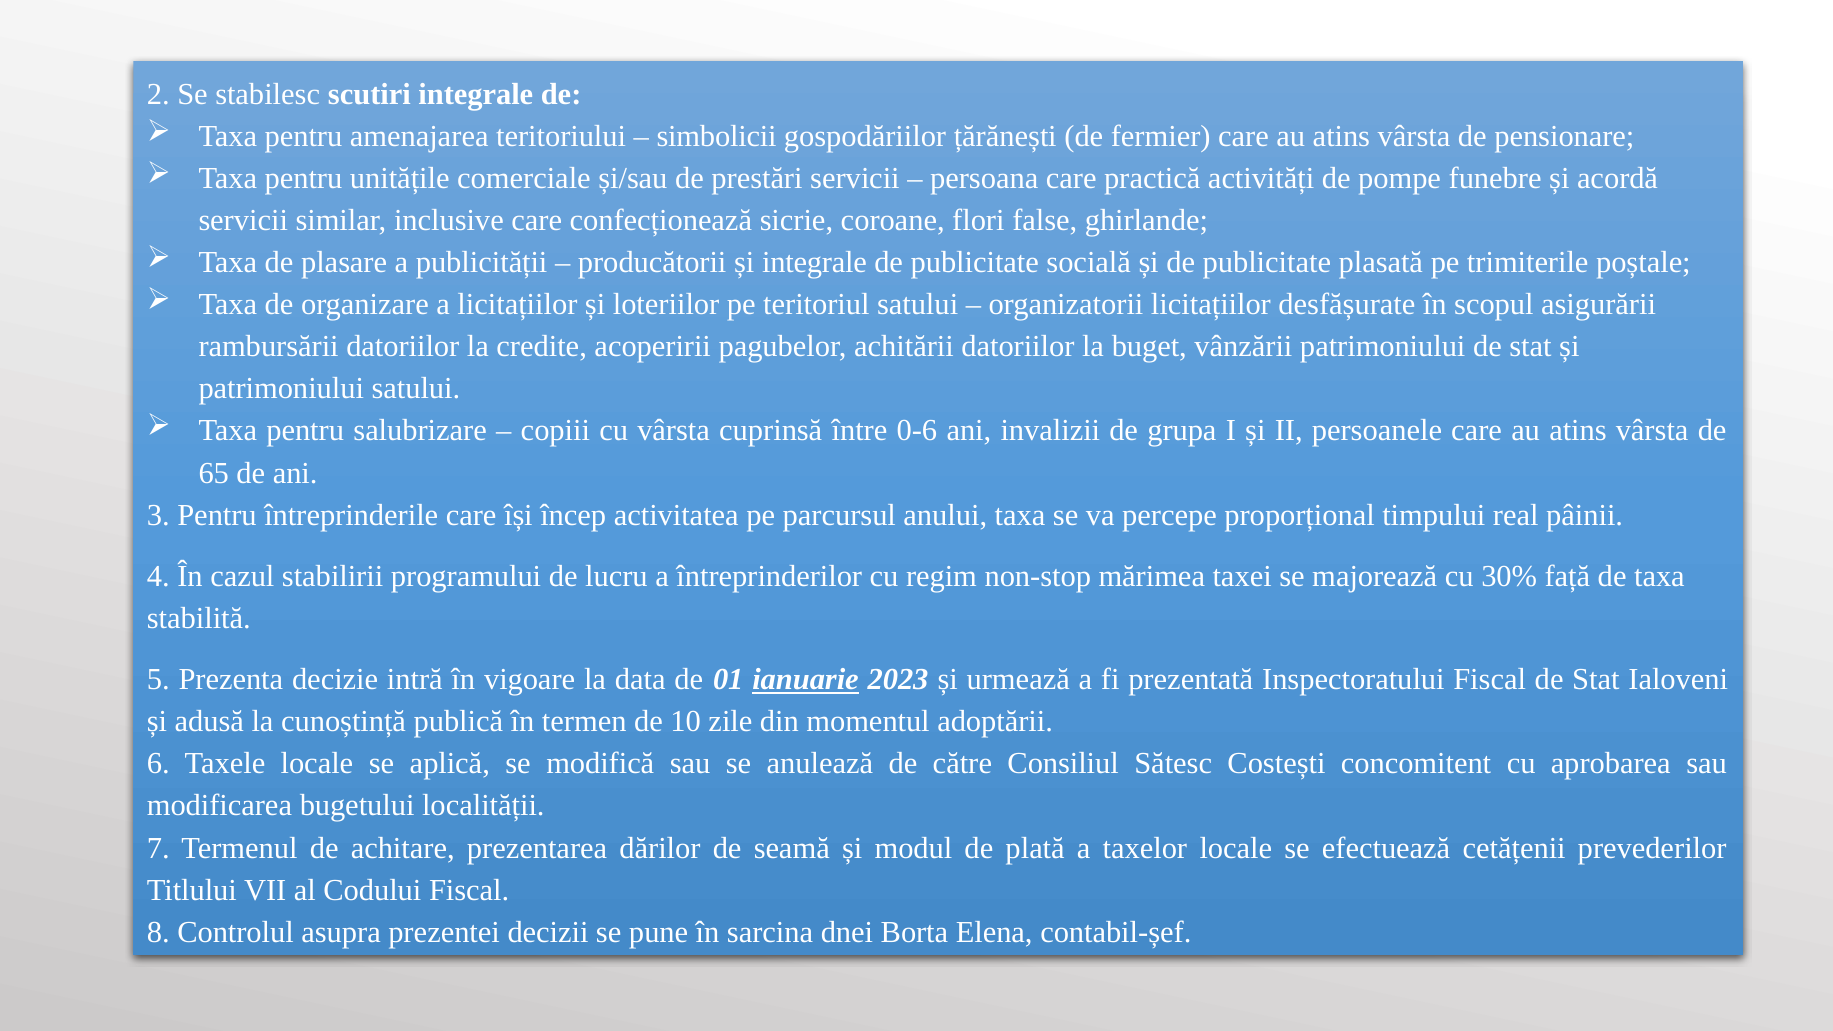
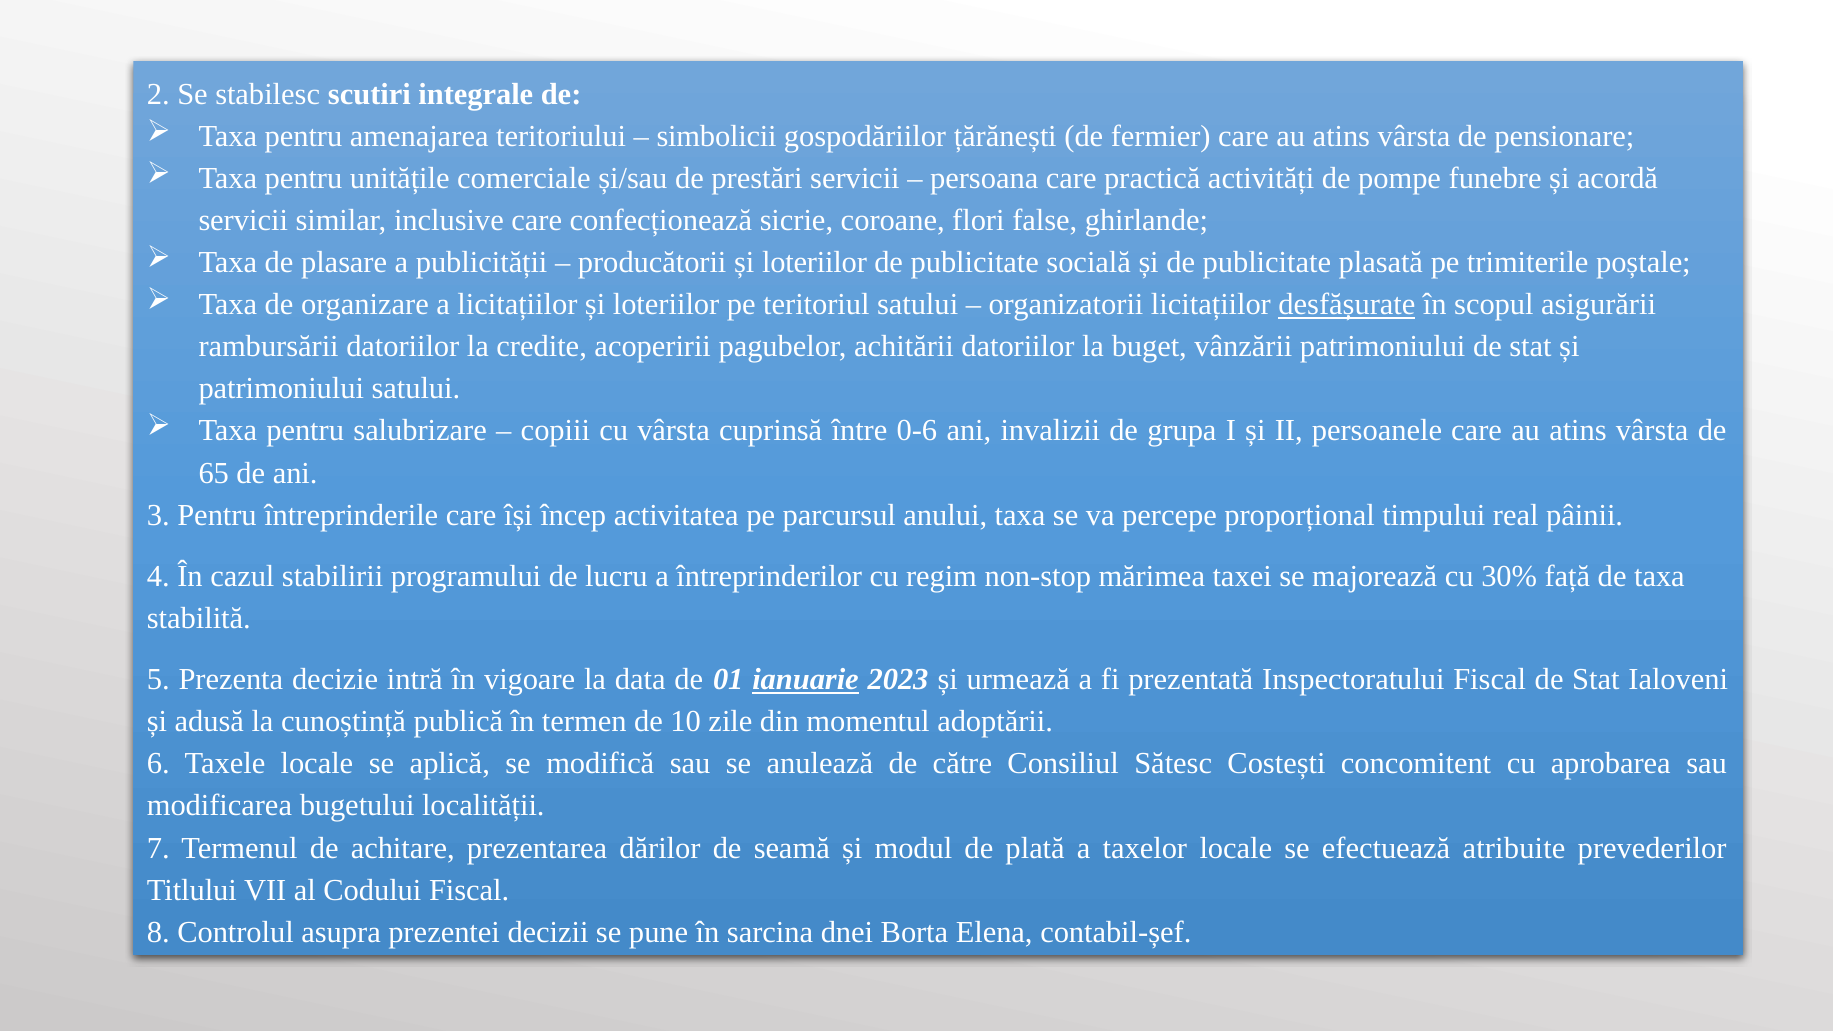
producătorii și integrale: integrale -> loteriilor (815, 262)
desfășurate underline: none -> present (1347, 305)
cetățenii: cetățenii -> atribuite (1514, 848)
